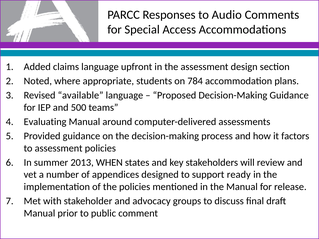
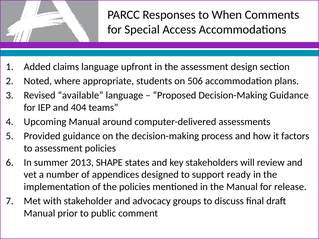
Audio: Audio -> When (227, 15)
784: 784 -> 506 (195, 81)
500: 500 -> 404 (79, 108)
Evaluating: Evaluating -> Upcoming (45, 122)
WHEN: WHEN -> SHAPE (109, 163)
